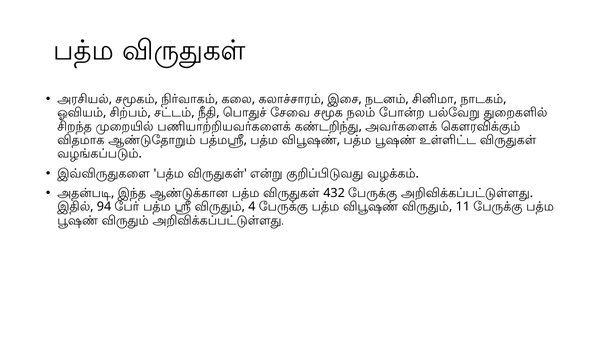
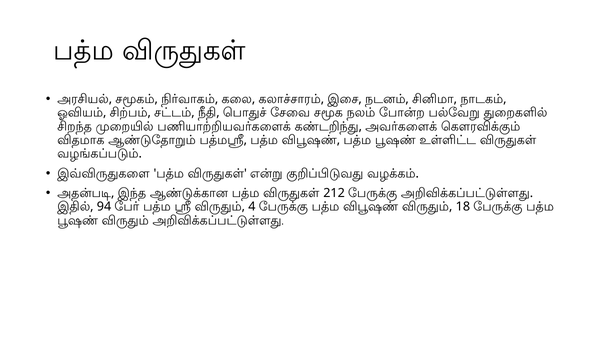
432: 432 -> 212 (334, 193)
11: 11 -> 18 (463, 207)
